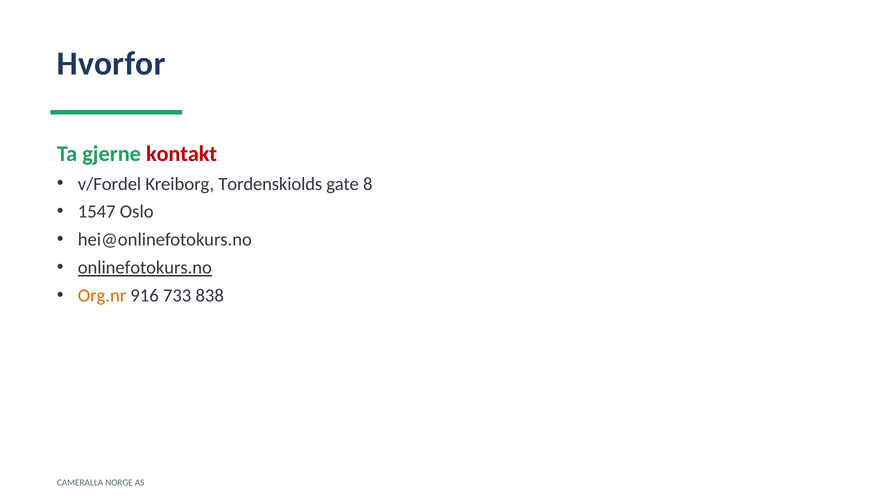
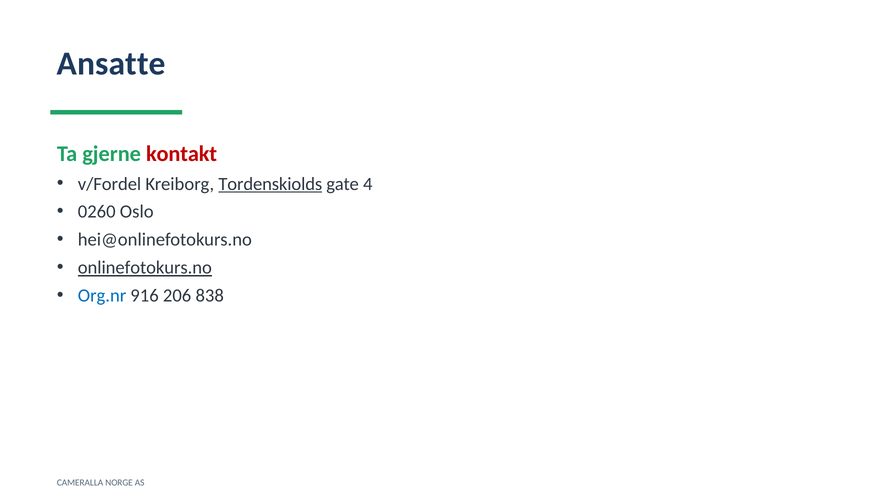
Hvorfor: Hvorfor -> Ansatte (111, 64)
Tordenskiolds underline: none -> present (270, 184)
8: 8 -> 4 (368, 184)
1547: 1547 -> 0260 (97, 212)
Org.nr colour: orange -> blue (102, 296)
733: 733 -> 206 (177, 296)
